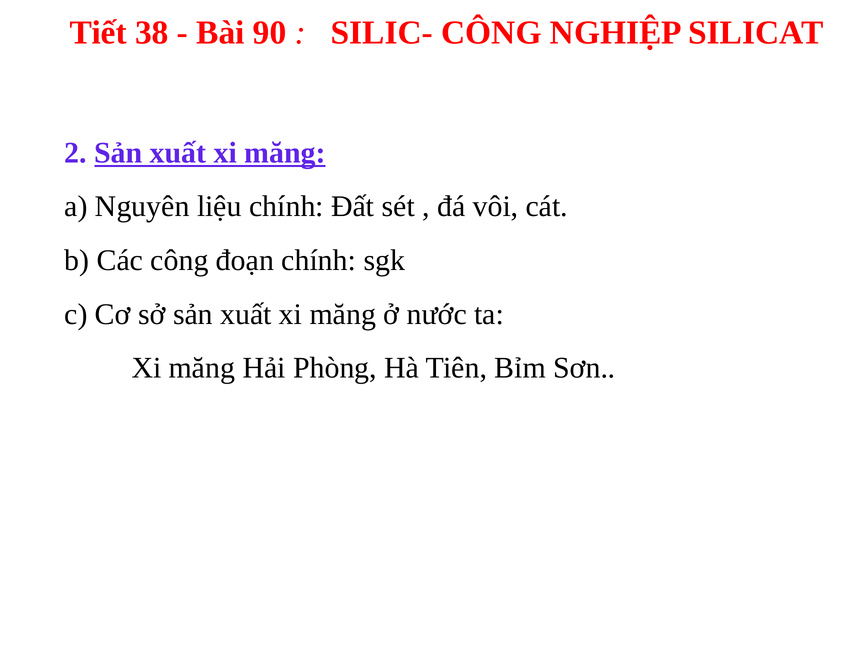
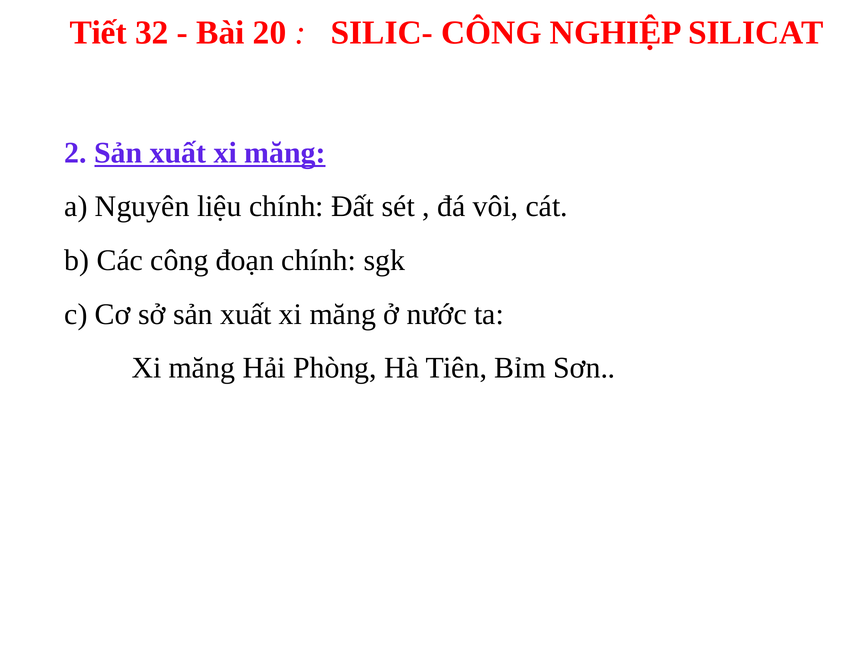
38: 38 -> 32 (152, 33)
90: 90 -> 20 (270, 33)
